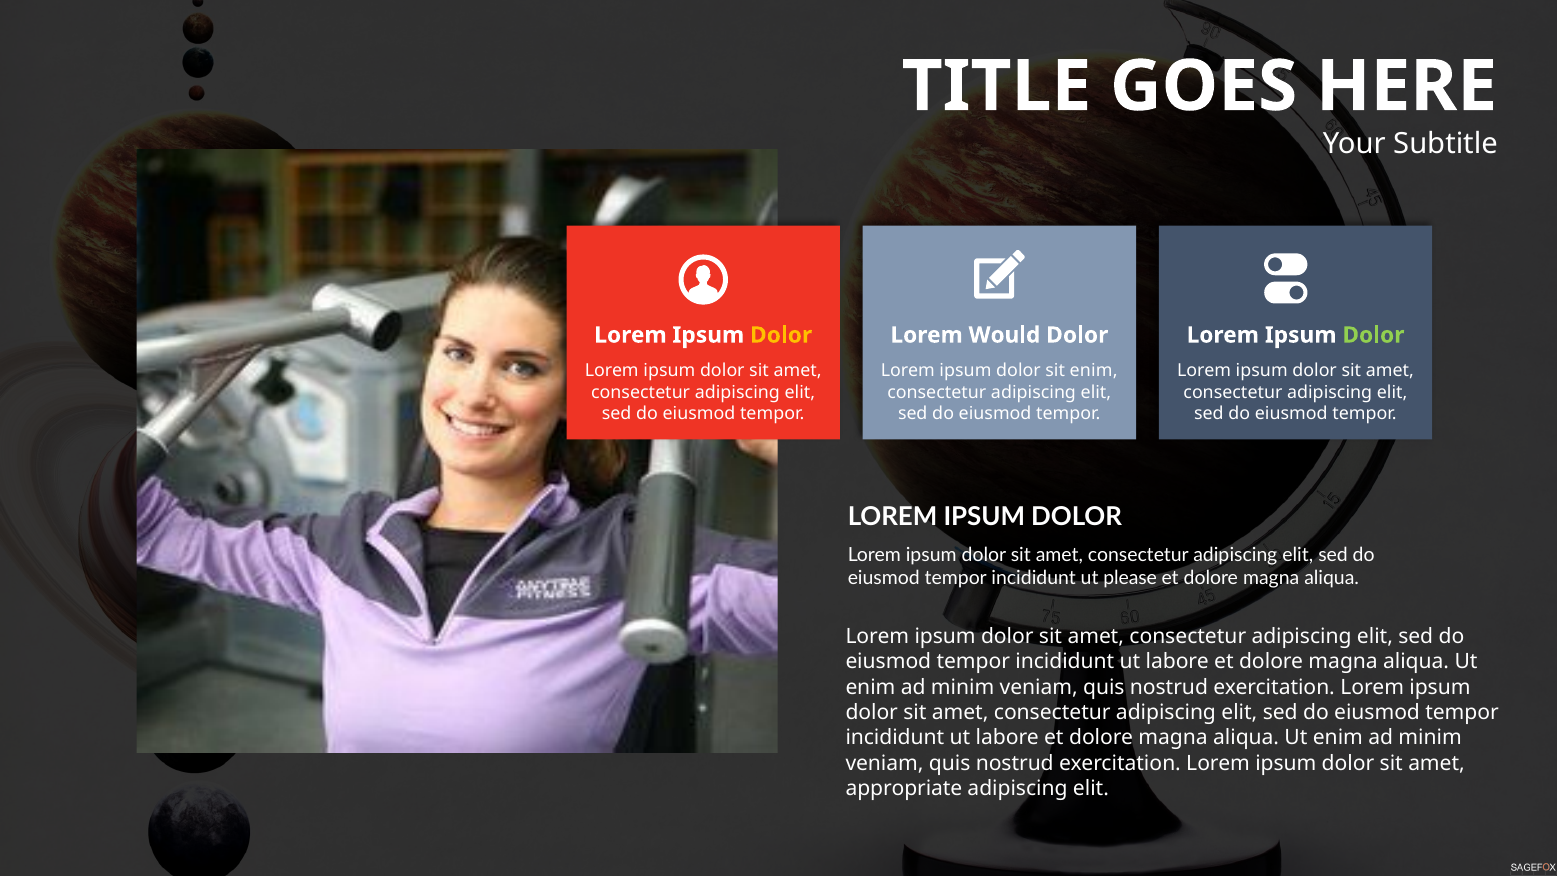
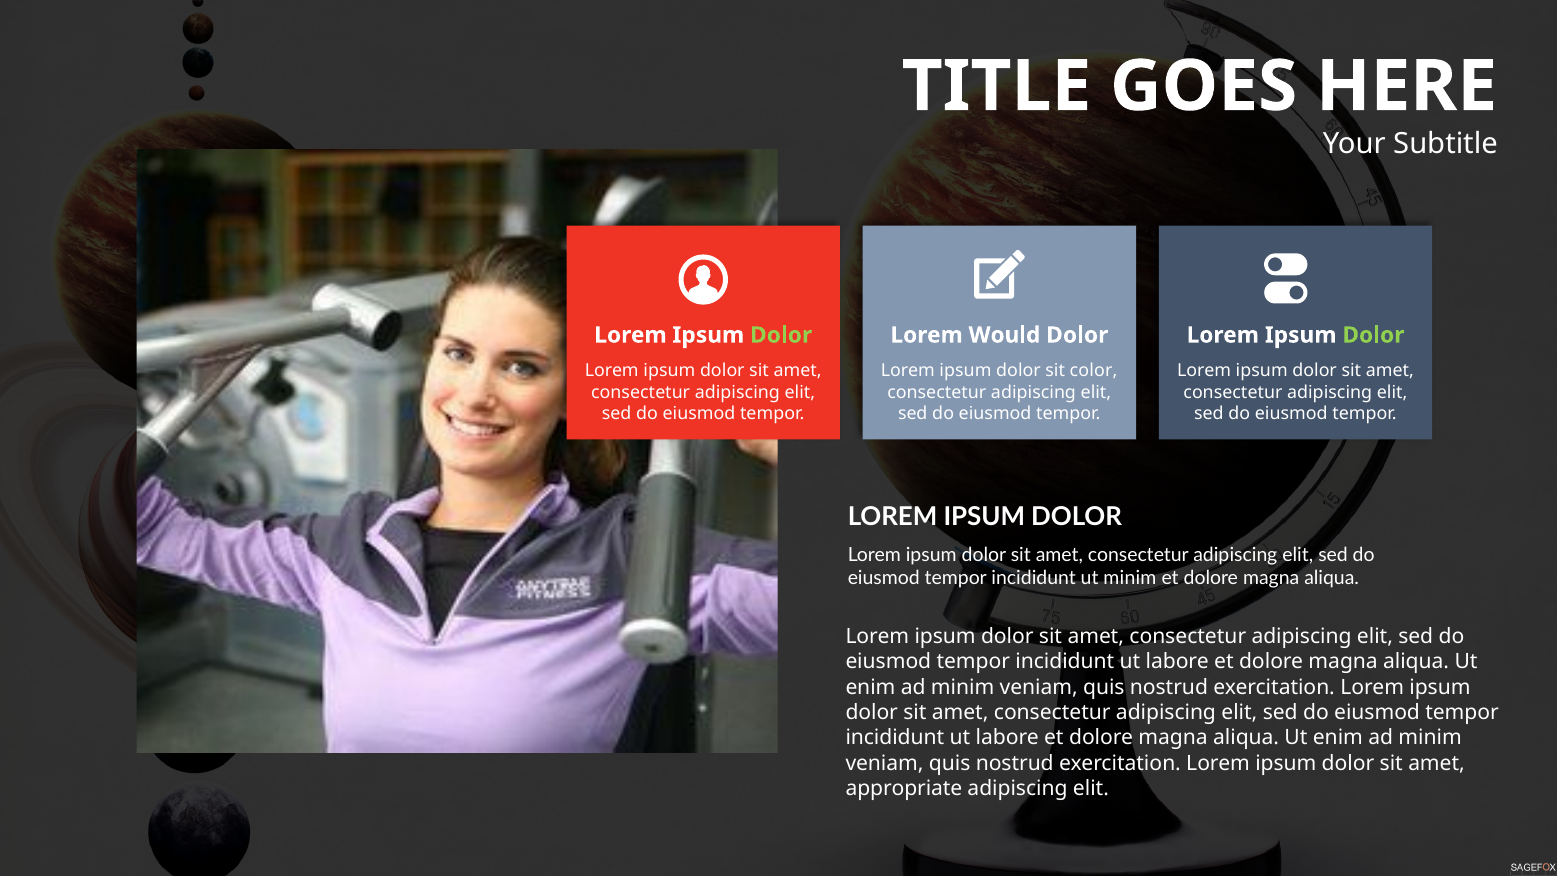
Dolor colour: yellow -> light green (781, 335)
sit enim: enim -> color (1094, 371)
ut please: please -> minim (1130, 578)
